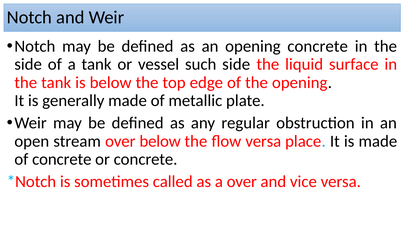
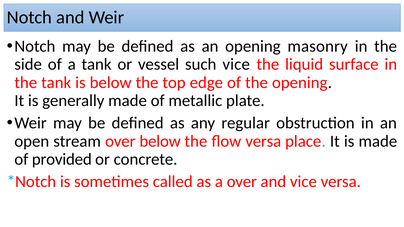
opening concrete: concrete -> masonry (318, 46)
such side: side -> vice (236, 64)
of concrete: concrete -> provided (62, 160)
